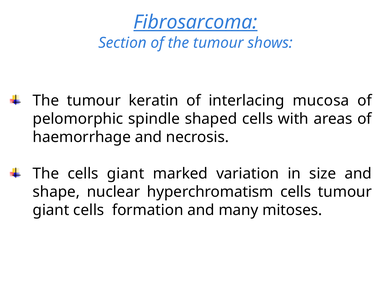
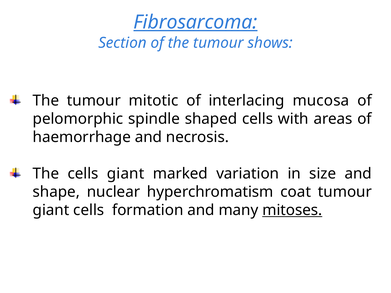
keratin: keratin -> mitotic (154, 101)
hyperchromatism cells: cells -> coat (296, 192)
mitoses underline: none -> present (292, 210)
